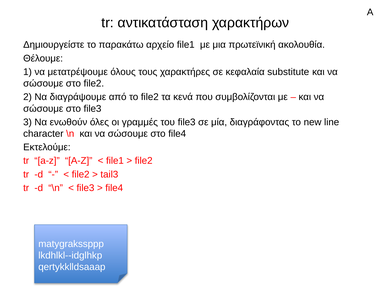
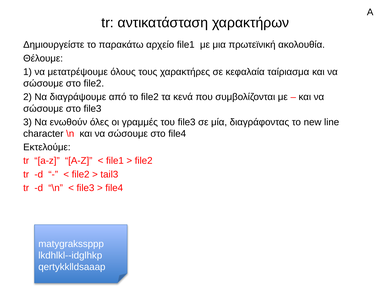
substitute: substitute -> ταίριασμα (288, 72)
